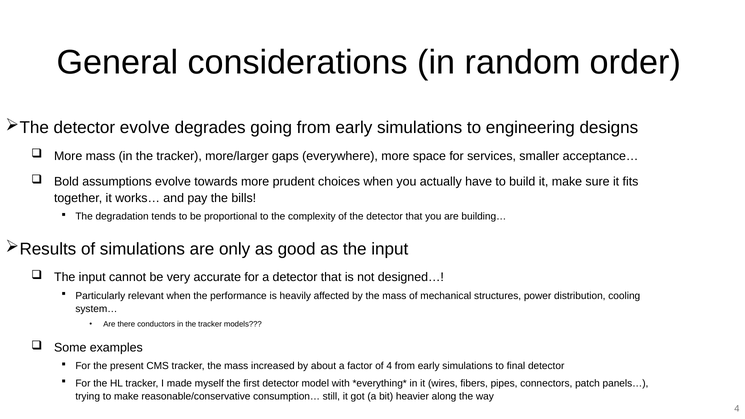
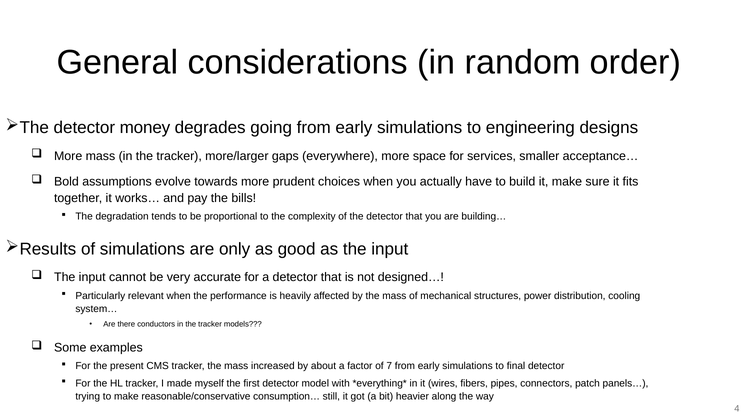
detector evolve: evolve -> money (145, 128)
of 4: 4 -> 7 (389, 366)
